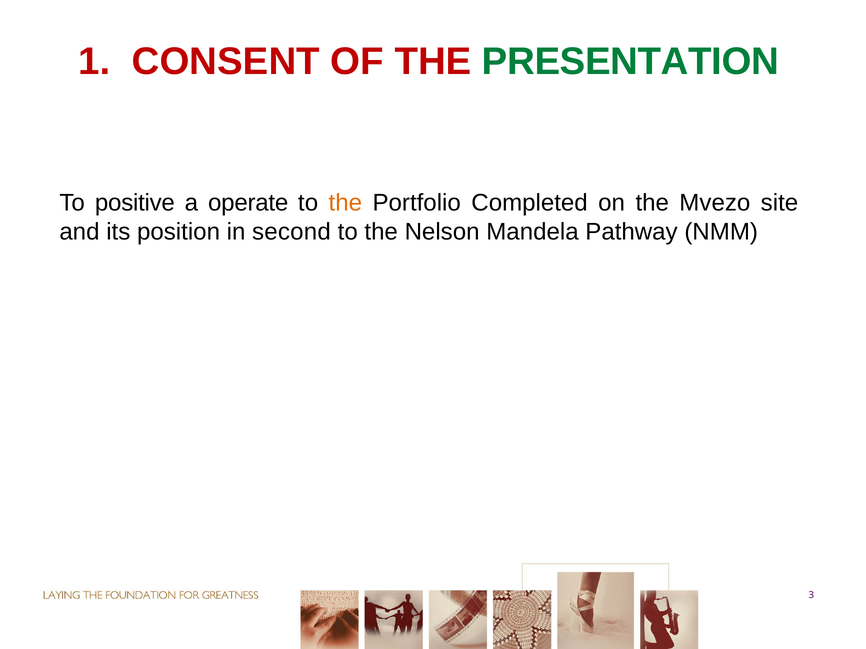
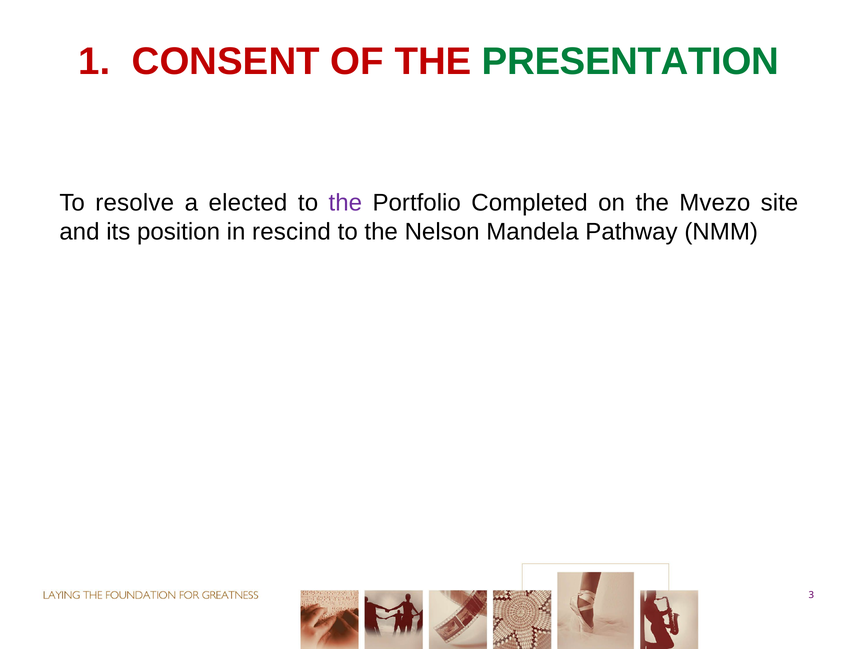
positive: positive -> resolve (135, 203)
operate: operate -> elected (248, 203)
the colour: orange -> purple (345, 203)
second: second -> rescind (291, 232)
